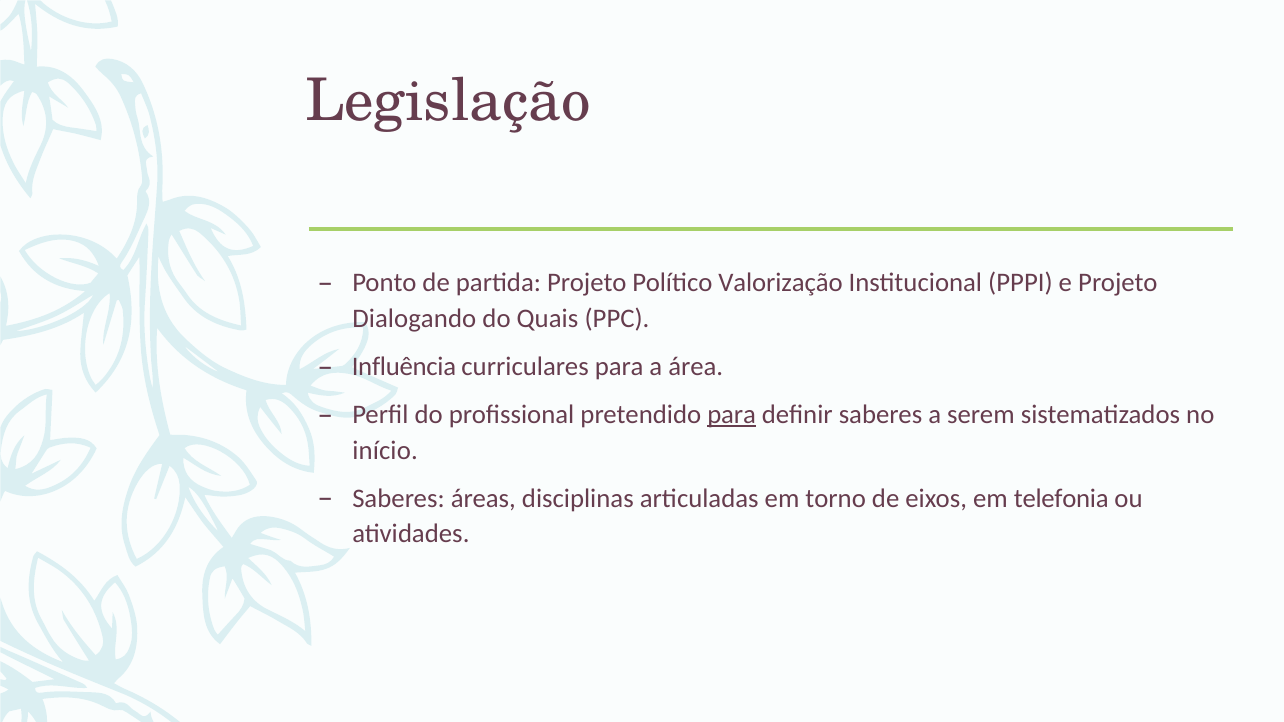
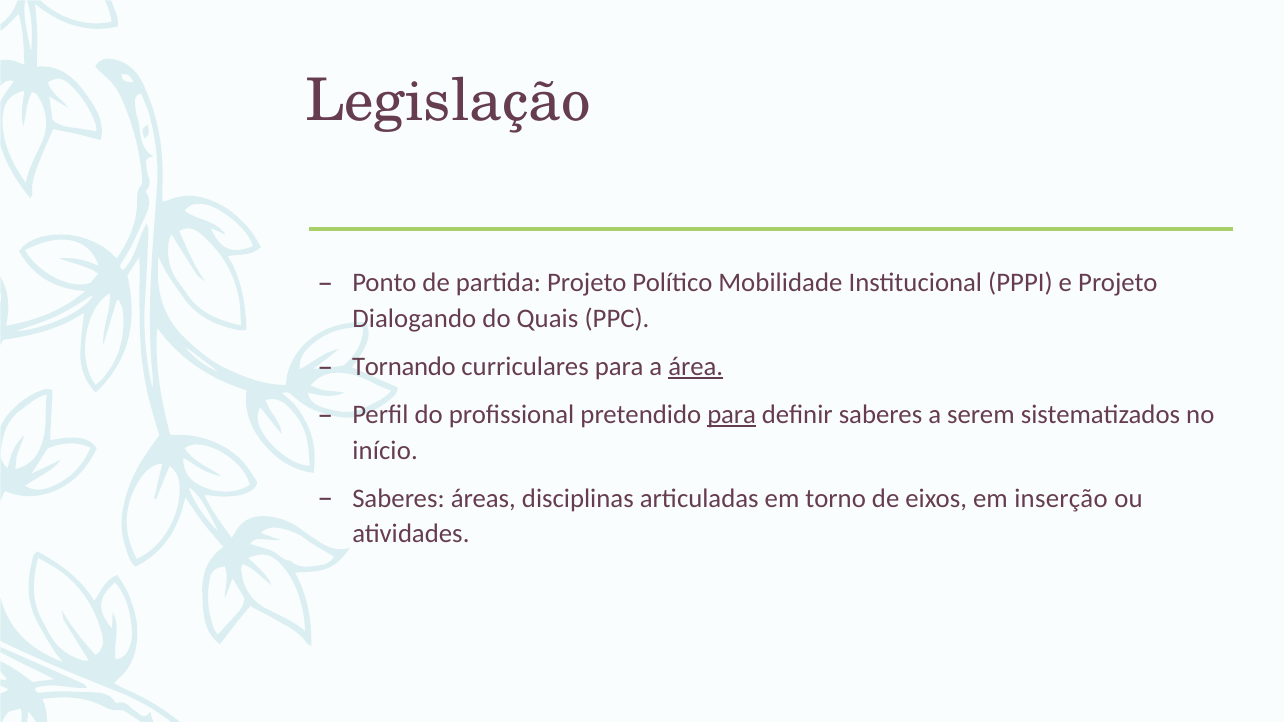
Valorização: Valorização -> Mobilidade (780, 283)
Influência: Influência -> Tornando (404, 367)
área underline: none -> present (696, 367)
telefonia: telefonia -> inserção (1061, 499)
